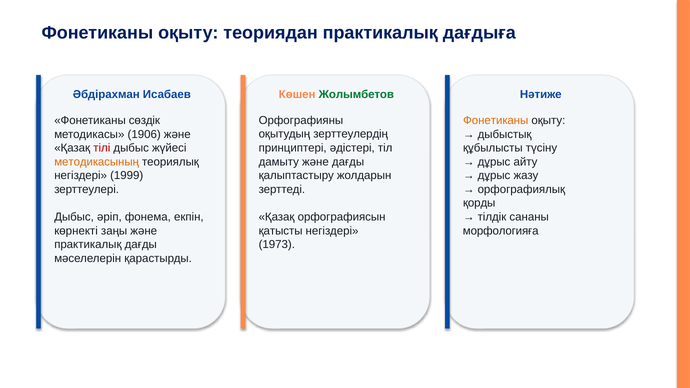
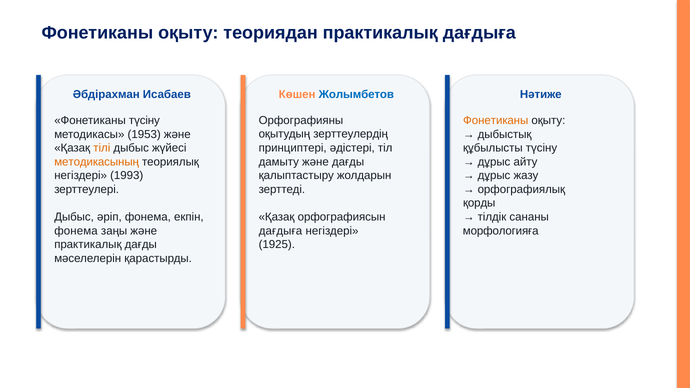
Жолымбетов colour: green -> blue (356, 95)
Фонетиканы сөздік: сөздік -> түсіну (144, 120)
1906: 1906 -> 1953 (144, 134)
тілі colour: red -> orange (102, 148)
1999: 1999 -> 1993 (127, 176)
көрнекті: көрнекті -> фонема (76, 231)
қатысты: қатысты -> дағдыға (281, 231)
1973: 1973 -> 1925 (277, 245)
